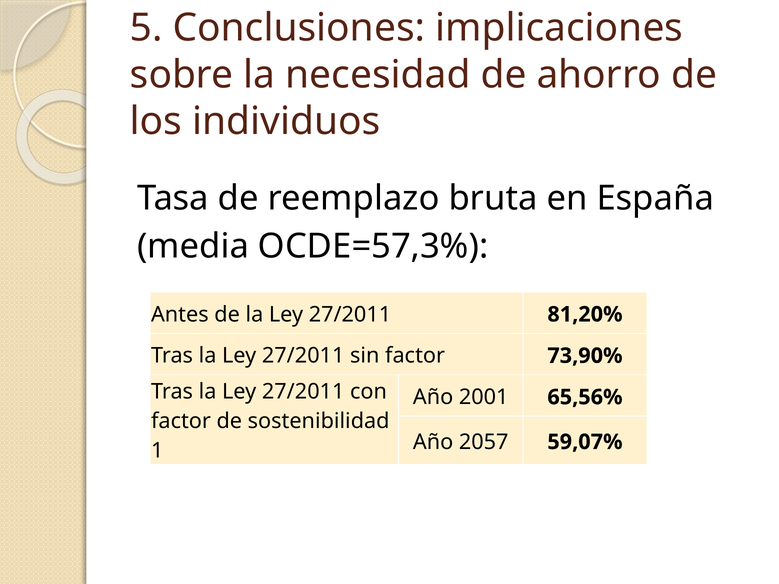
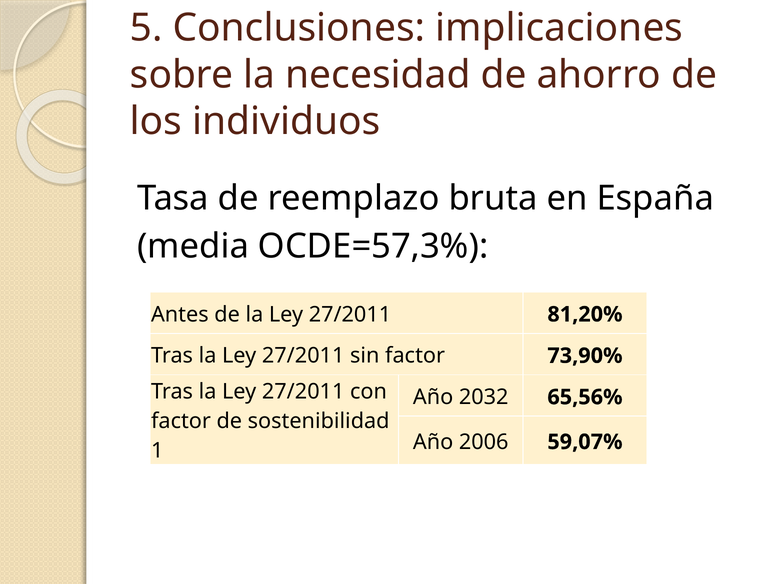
2001: 2001 -> 2032 (484, 397)
2057: 2057 -> 2006 (484, 442)
